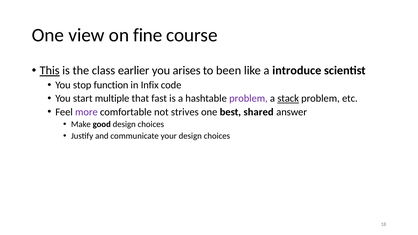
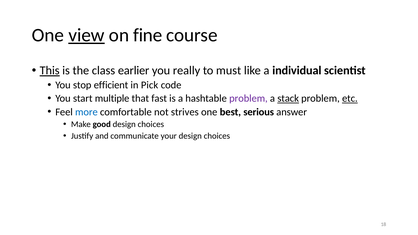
view underline: none -> present (87, 35)
arises: arises -> really (187, 71)
been: been -> must (229, 71)
introduce: introduce -> individual (297, 71)
function: function -> efficient (111, 85)
Infix: Infix -> Pick (150, 85)
etc underline: none -> present (350, 99)
more colour: purple -> blue (86, 112)
shared: shared -> serious (259, 112)
